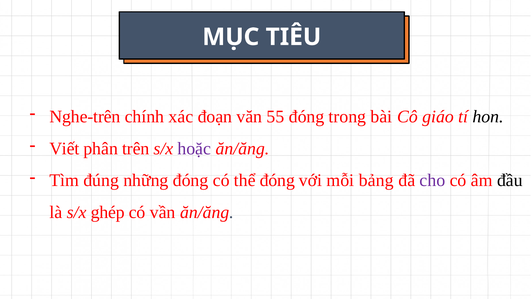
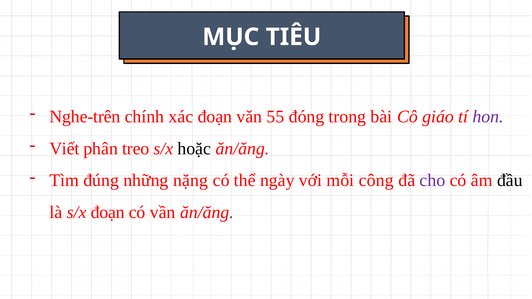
hon colour: black -> purple (488, 117)
trên: trên -> treo (136, 149)
hoặc colour: purple -> black (194, 149)
những đóng: đóng -> nặng (191, 181)
thể đóng: đóng -> ngày (277, 181)
bảng: bảng -> công (376, 181)
s/x ghép: ghép -> đoạn (108, 212)
